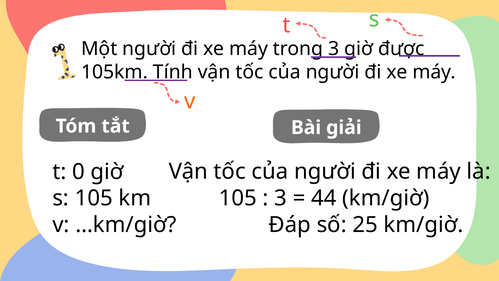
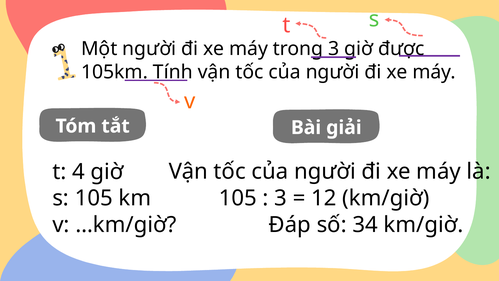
0: 0 -> 4 (78, 171)
44: 44 -> 12 (324, 198)
25: 25 -> 34 (365, 225)
